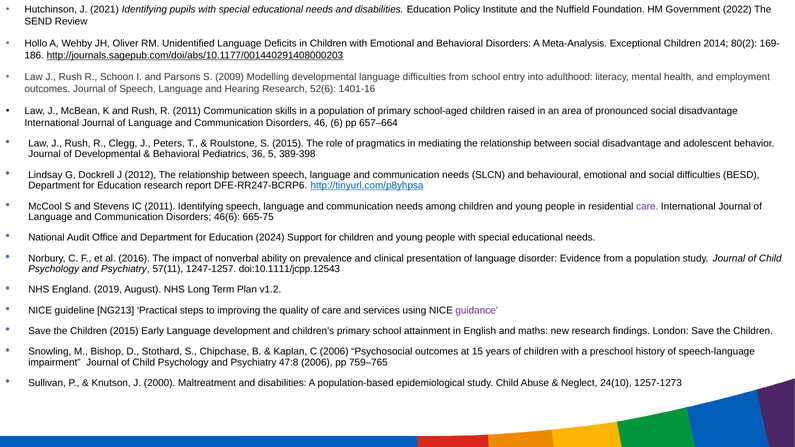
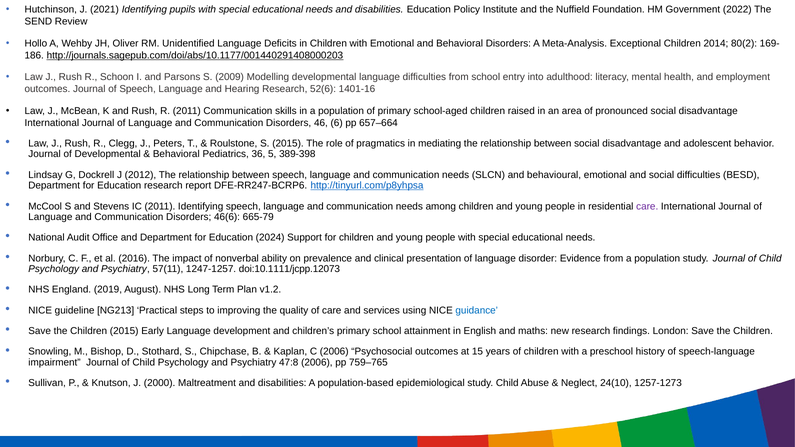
665-75: 665-75 -> 665-79 (258, 217)
doi:10.1111/jcpp.12543: doi:10.1111/jcpp.12543 -> doi:10.1111/jcpp.12073 (289, 269)
guidance colour: purple -> blue (477, 311)
